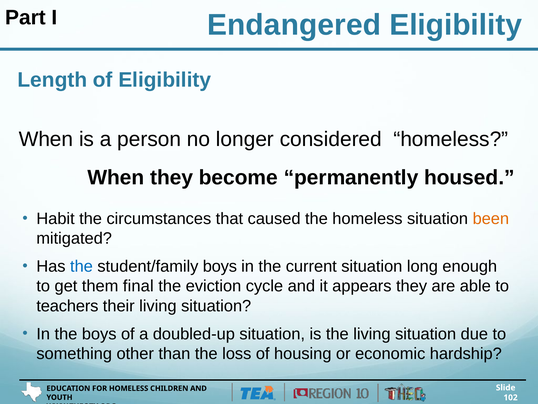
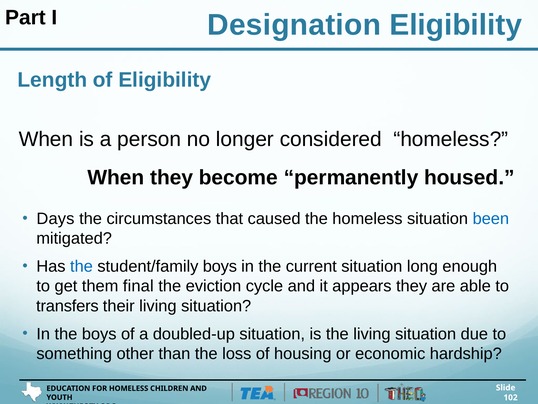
Endangered: Endangered -> Designation (294, 25)
Habit: Habit -> Days (55, 218)
been colour: orange -> blue (491, 218)
teachers: teachers -> transfers (67, 306)
